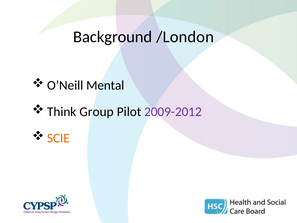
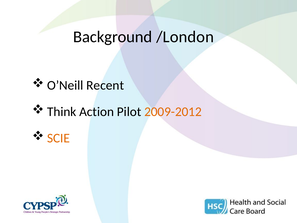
Mental: Mental -> Recent (105, 85)
Group: Group -> Action (97, 112)
2009-2012 colour: purple -> orange (173, 112)
